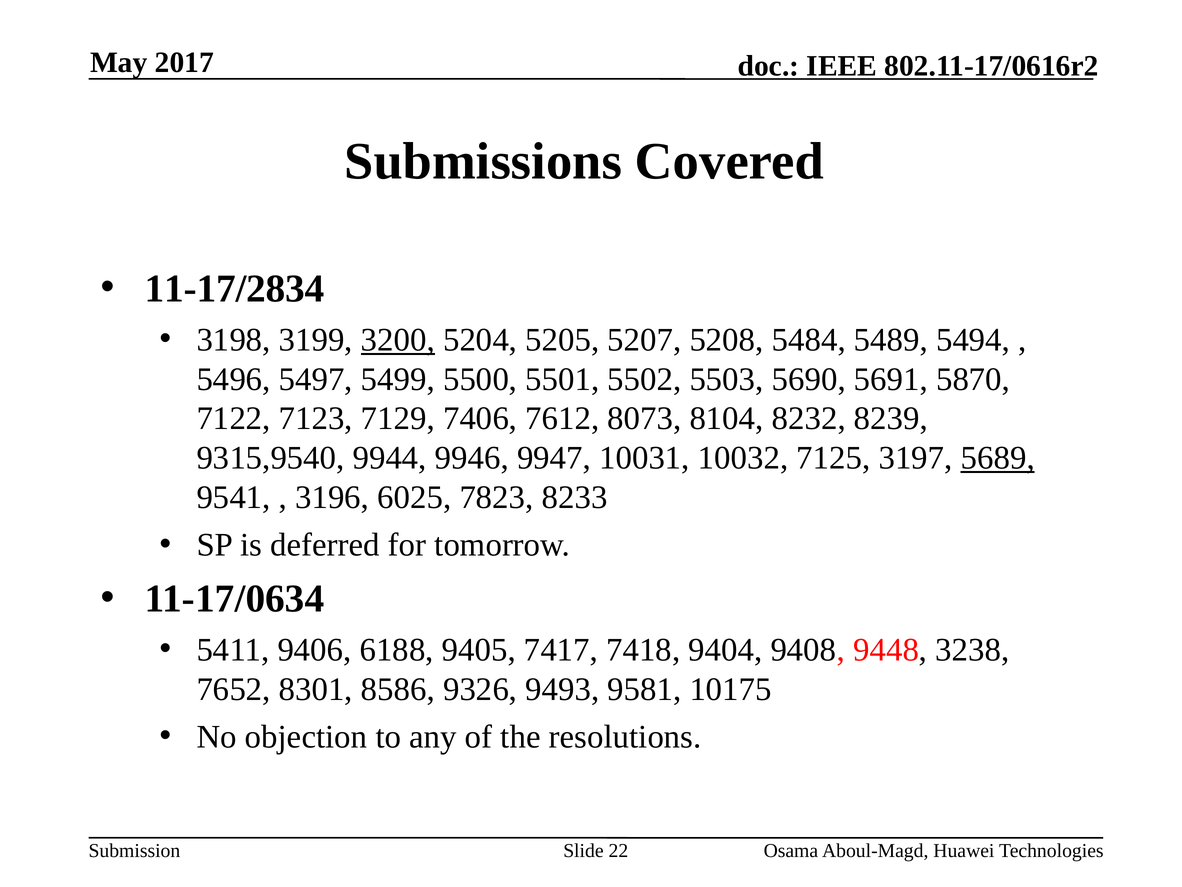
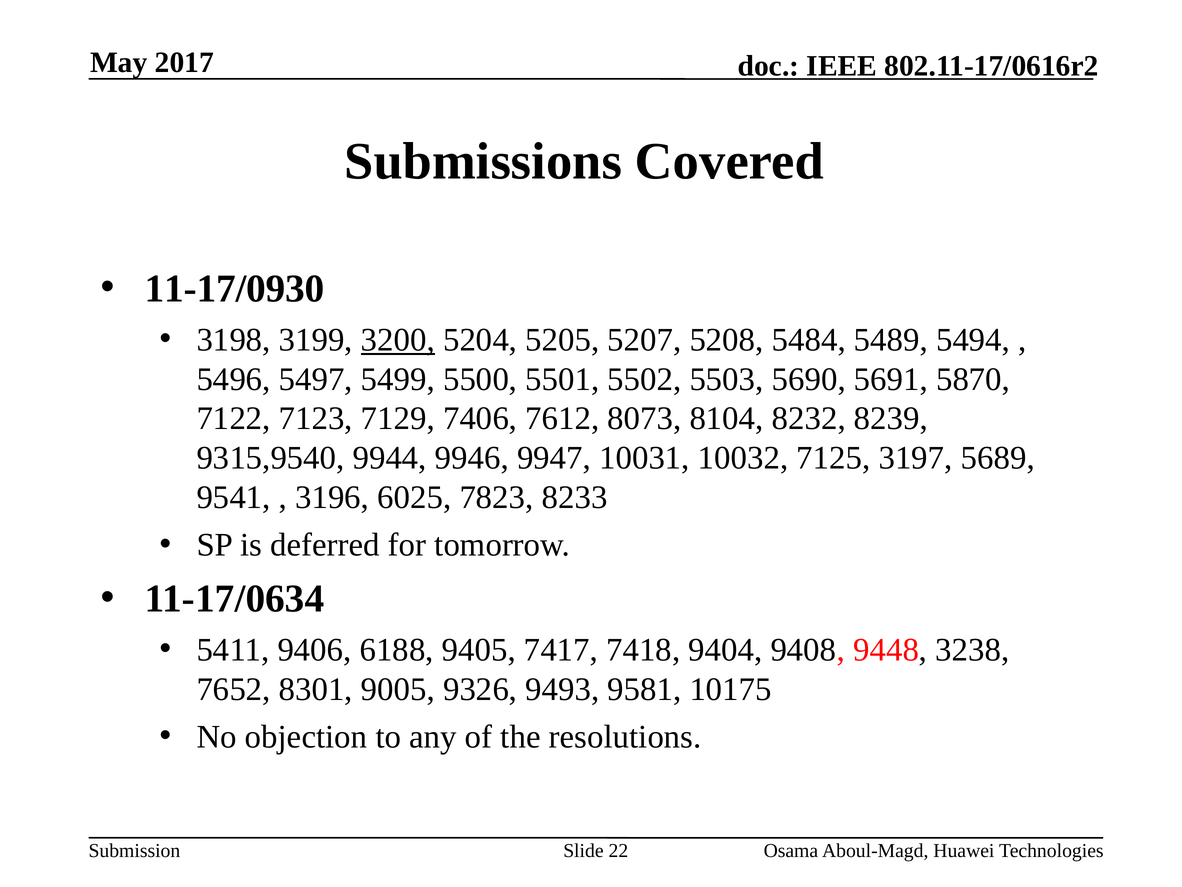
11-17/2834: 11-17/2834 -> 11-17/0930 (235, 288)
5689 underline: present -> none (998, 458)
8586: 8586 -> 9005 (398, 689)
